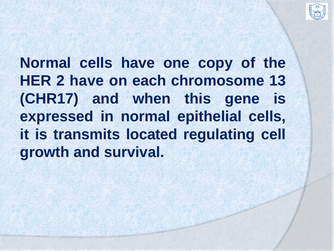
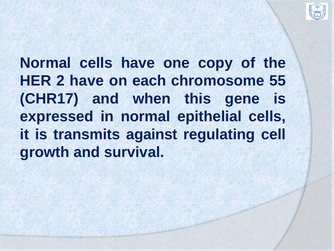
13: 13 -> 55 (278, 81)
located: located -> against (152, 134)
